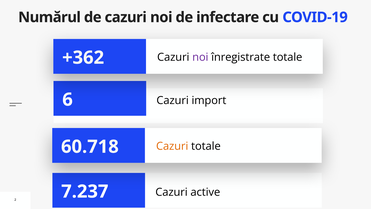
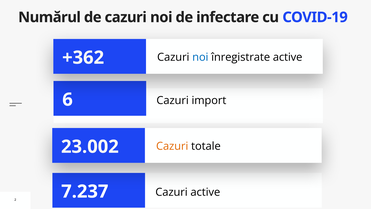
noi colour: purple -> blue (200, 57)
înregistrate totale: totale -> active (288, 57)
60.718: 60.718 -> 23.002 (90, 147)
